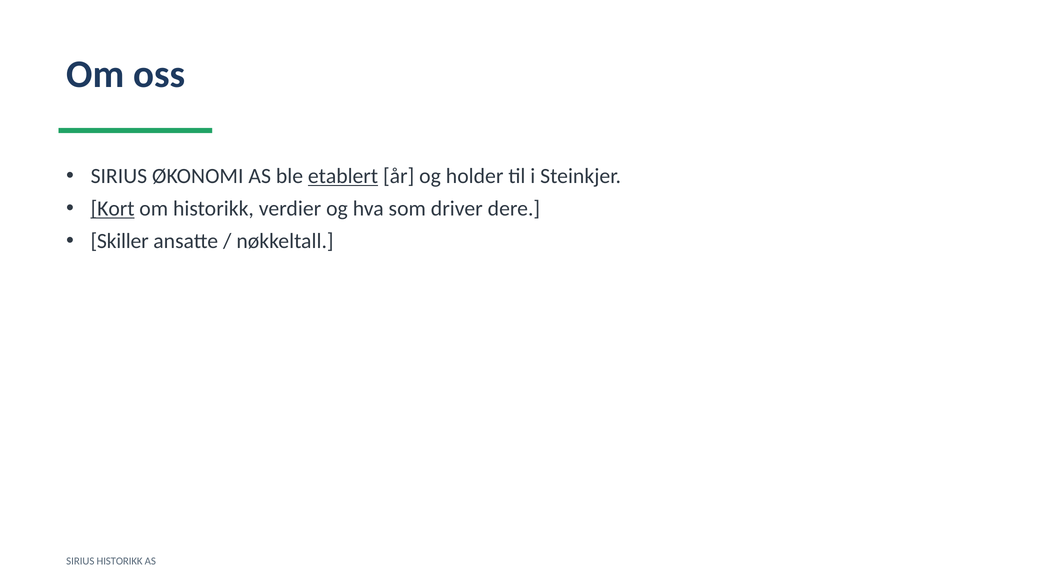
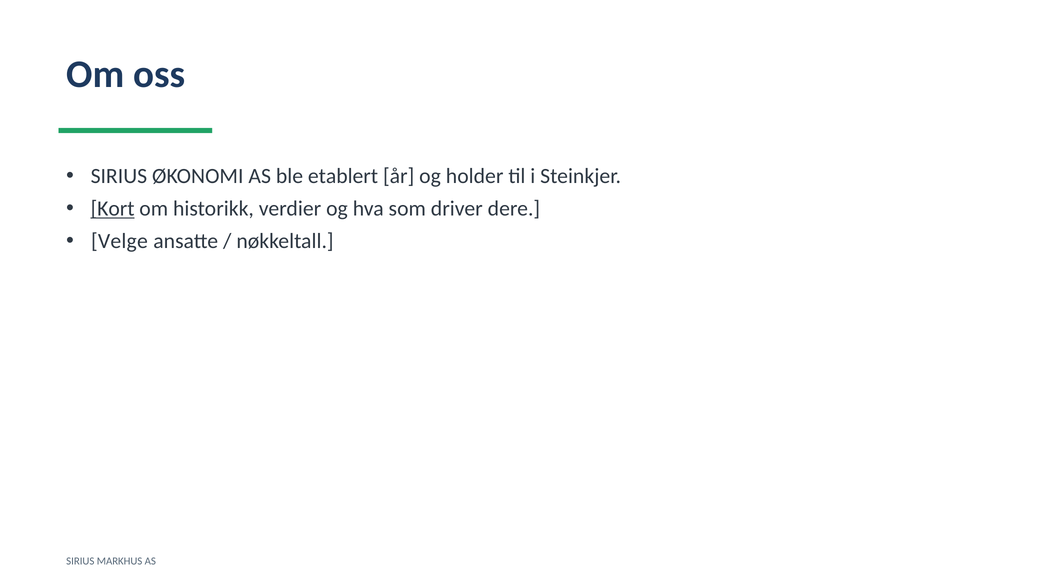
etablert underline: present -> none (343, 176)
Skiller: Skiller -> Velge (119, 241)
SIRIUS HISTORIKK: HISTORIKK -> MARKHUS (120, 562)
